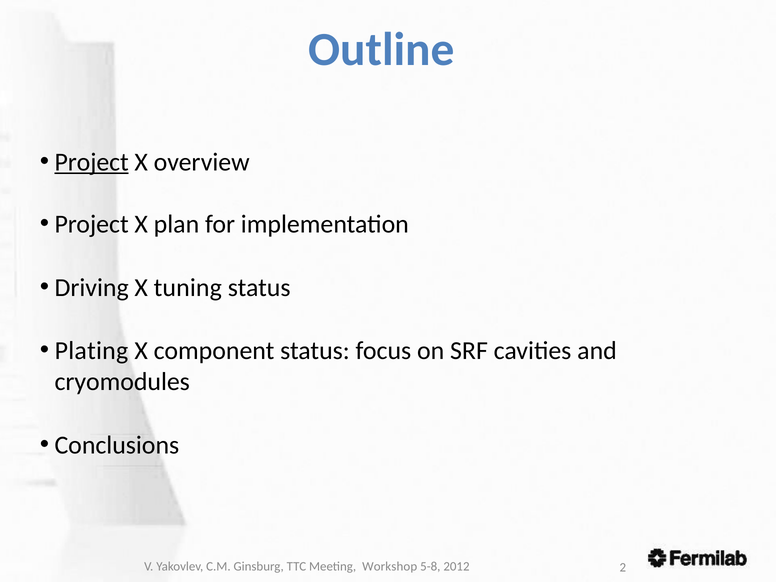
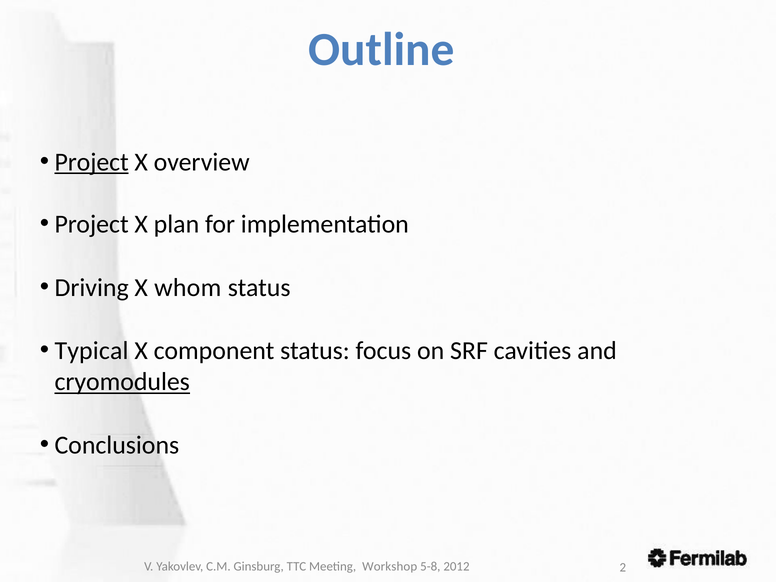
tuning: tuning -> whom (188, 288)
Plating: Plating -> Typical (92, 351)
cryomodules underline: none -> present (122, 382)
